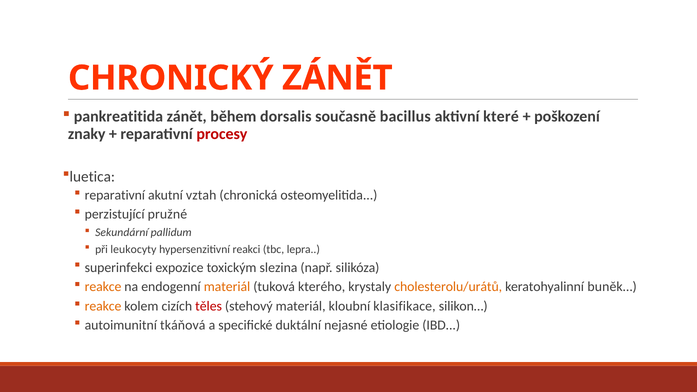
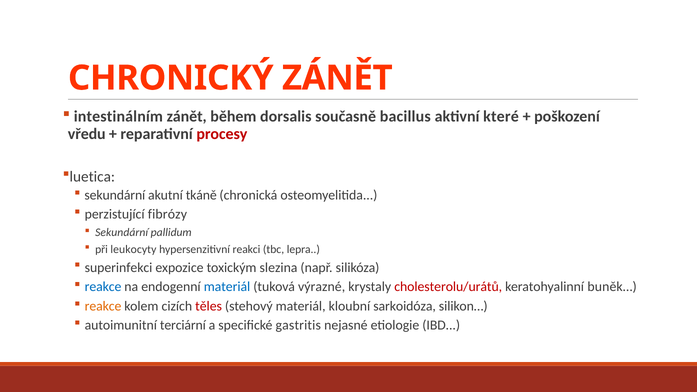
pankreatitida: pankreatitida -> intestinálním (118, 117)
znaky: znaky -> vředu (87, 134)
reparativní: reparativní -> sekundární (115, 195)
vztah: vztah -> tkáně (201, 195)
pružné: pružné -> fibrózy (167, 214)
reakce colour: orange -> blue (103, 287)
materiál colour: orange -> blue (227, 287)
kterého: kterého -> výrazné (322, 287)
cholesterolu/urátů colour: orange -> red (448, 287)
klasifikace: klasifikace -> sarkoidóza (405, 306)
tkáňová: tkáňová -> terciární (183, 325)
duktální: duktální -> gastritis (298, 325)
